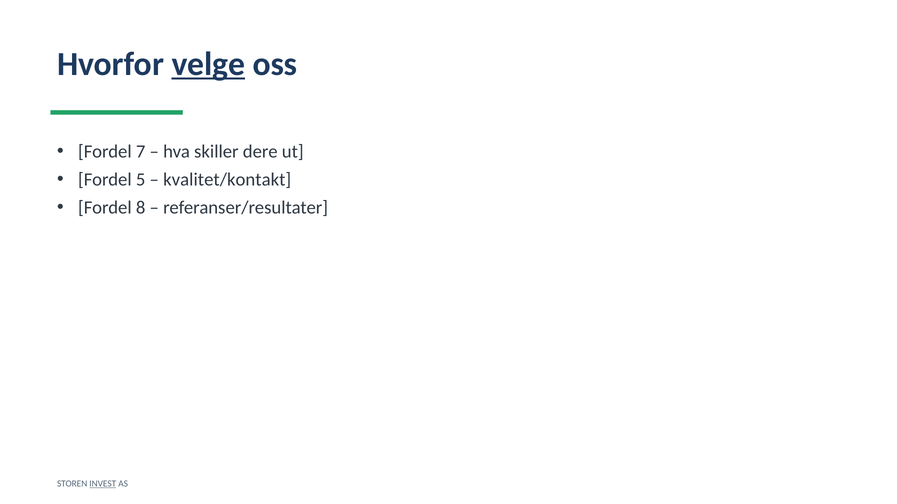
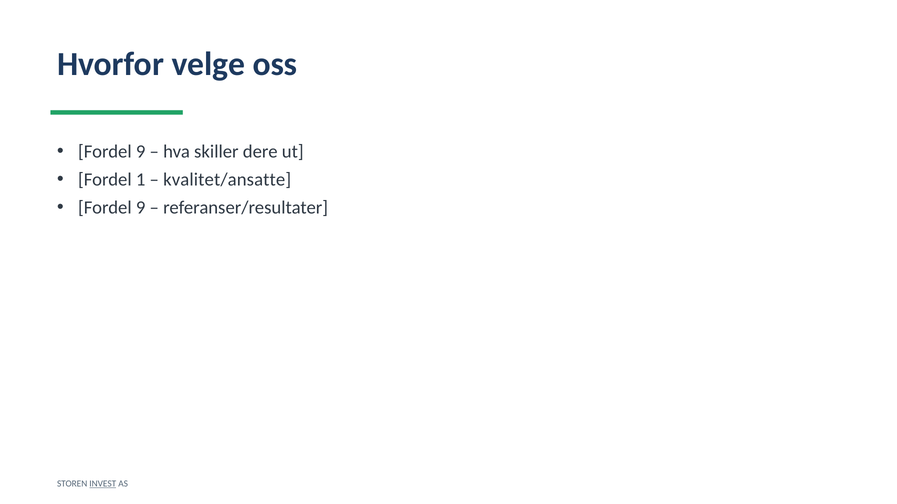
velge underline: present -> none (208, 64)
7: 7 -> 9 (141, 152)
5: 5 -> 1 (141, 180)
kvalitet/kontakt: kvalitet/kontakt -> kvalitet/ansatte (227, 180)
8: 8 -> 9 (141, 208)
